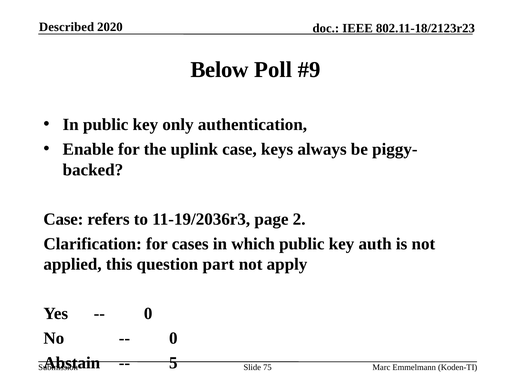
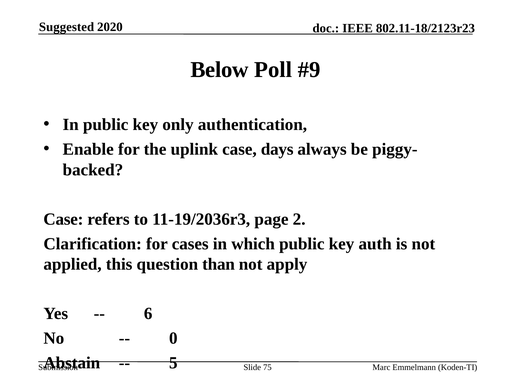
Described: Described -> Suggested (67, 27)
keys: keys -> days (277, 149)
part: part -> than (219, 264)
0: 0 -> 6 (148, 314)
